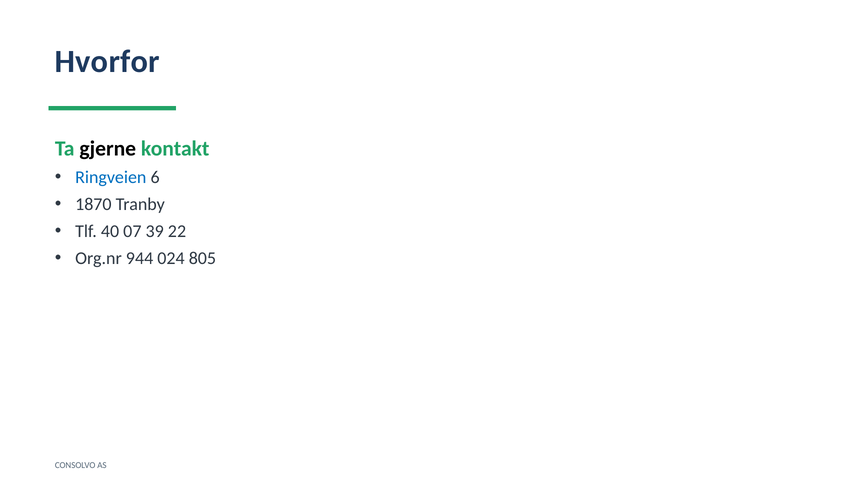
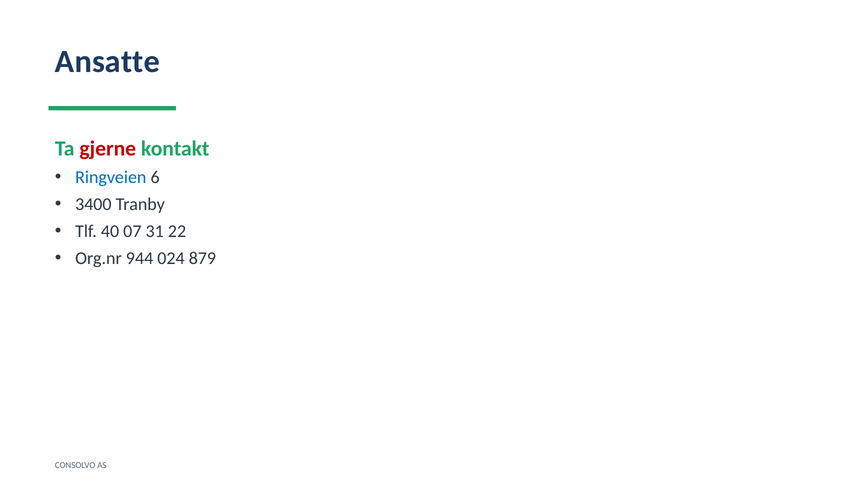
Hvorfor: Hvorfor -> Ansatte (107, 62)
gjerne colour: black -> red (108, 149)
1870: 1870 -> 3400 (93, 204)
39: 39 -> 31 (155, 231)
805: 805 -> 879 (202, 258)
